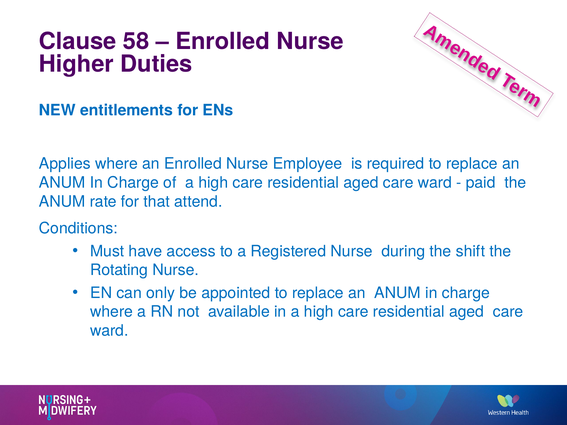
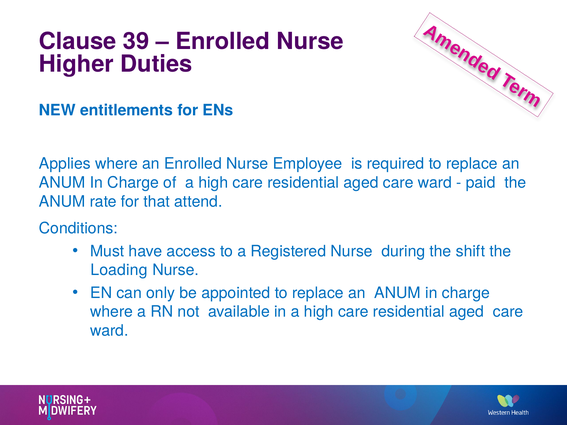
58: 58 -> 39 (136, 41)
Rotating: Rotating -> Loading (119, 270)
